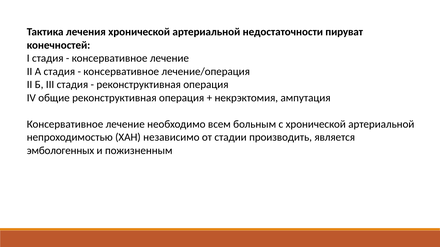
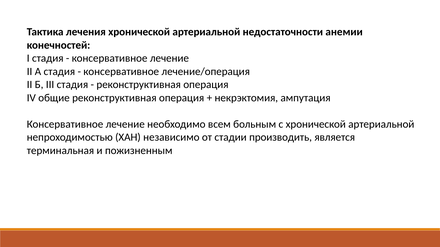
пируват: пируват -> анемии (344, 32)
эмбологенных: эмбологенных -> терминальная (60, 151)
